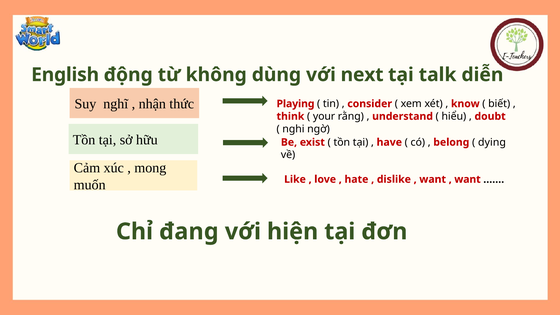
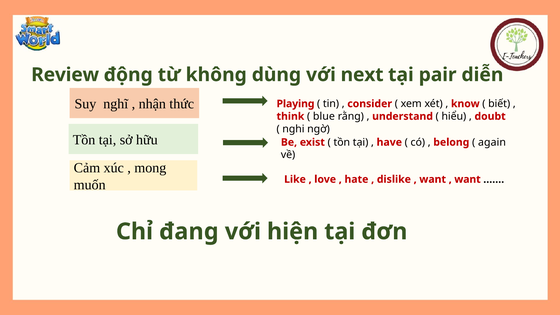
English: English -> Review (65, 75)
talk: talk -> pair (438, 75)
your: your -> blue (324, 116)
dying: dying -> again (492, 142)
